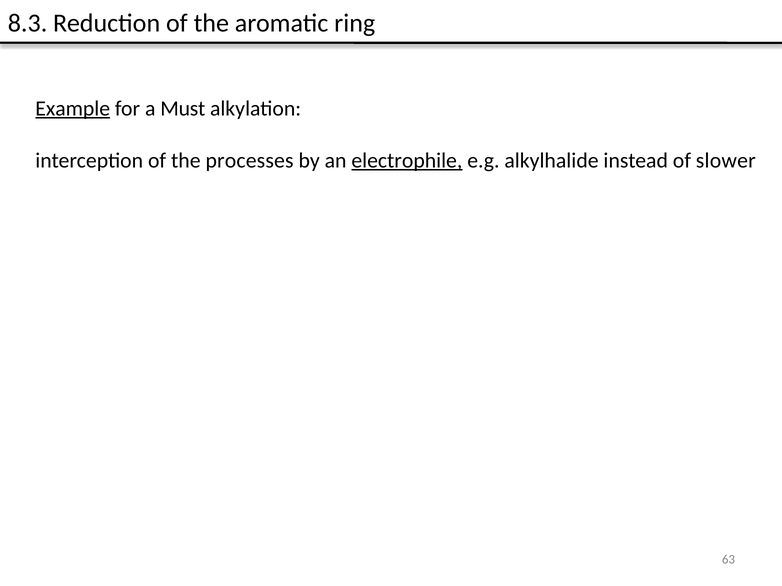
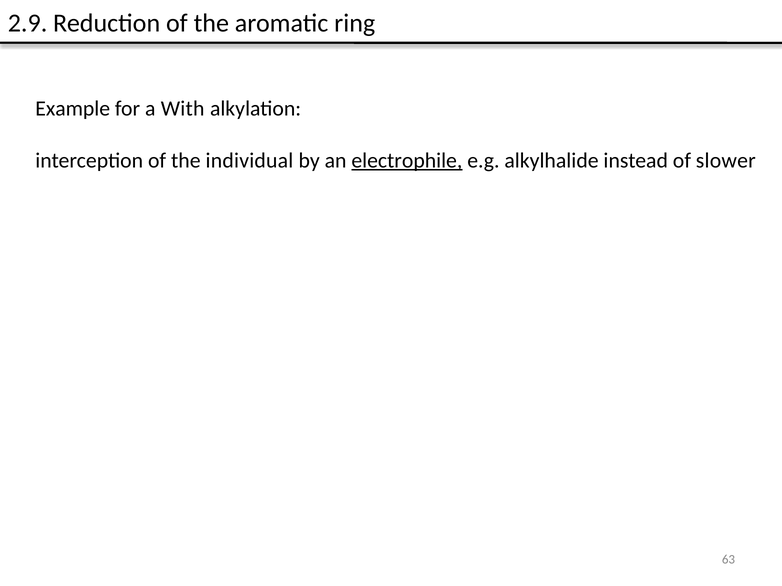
8.3: 8.3 -> 2.9 (28, 23)
Example underline: present -> none (73, 108)
Must: Must -> With (183, 108)
processes: processes -> individual (249, 161)
